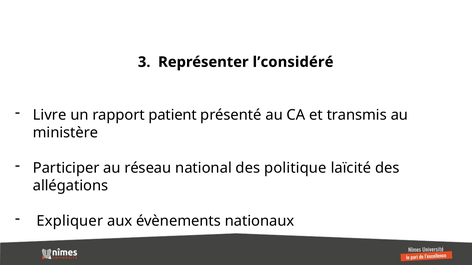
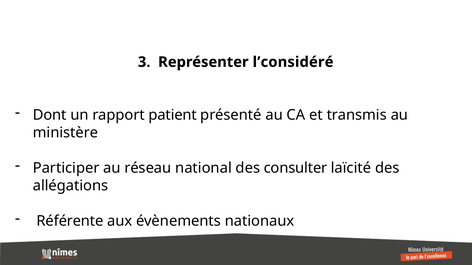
Livre: Livre -> Dont (50, 115)
politique: politique -> consulter (296, 168)
Expliquer: Expliquer -> Référente (70, 221)
